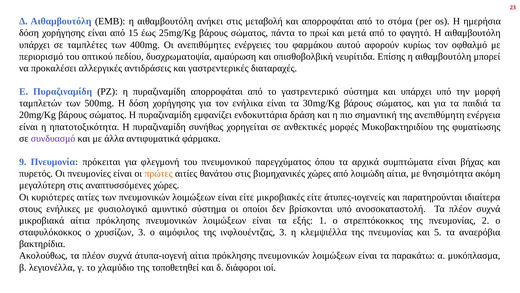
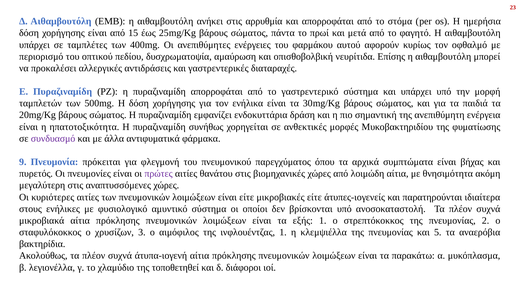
μεταβολή: μεταβολή -> αρρυθμία (264, 21)
πρώτες colour: orange -> purple (159, 173)
ινφλουέντζας 3: 3 -> 1 (283, 232)
